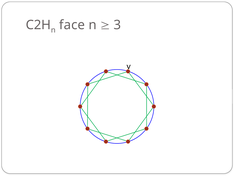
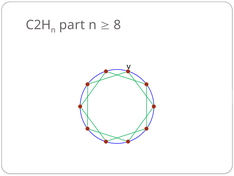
face: face -> part (72, 25)
3: 3 -> 8 (117, 25)
